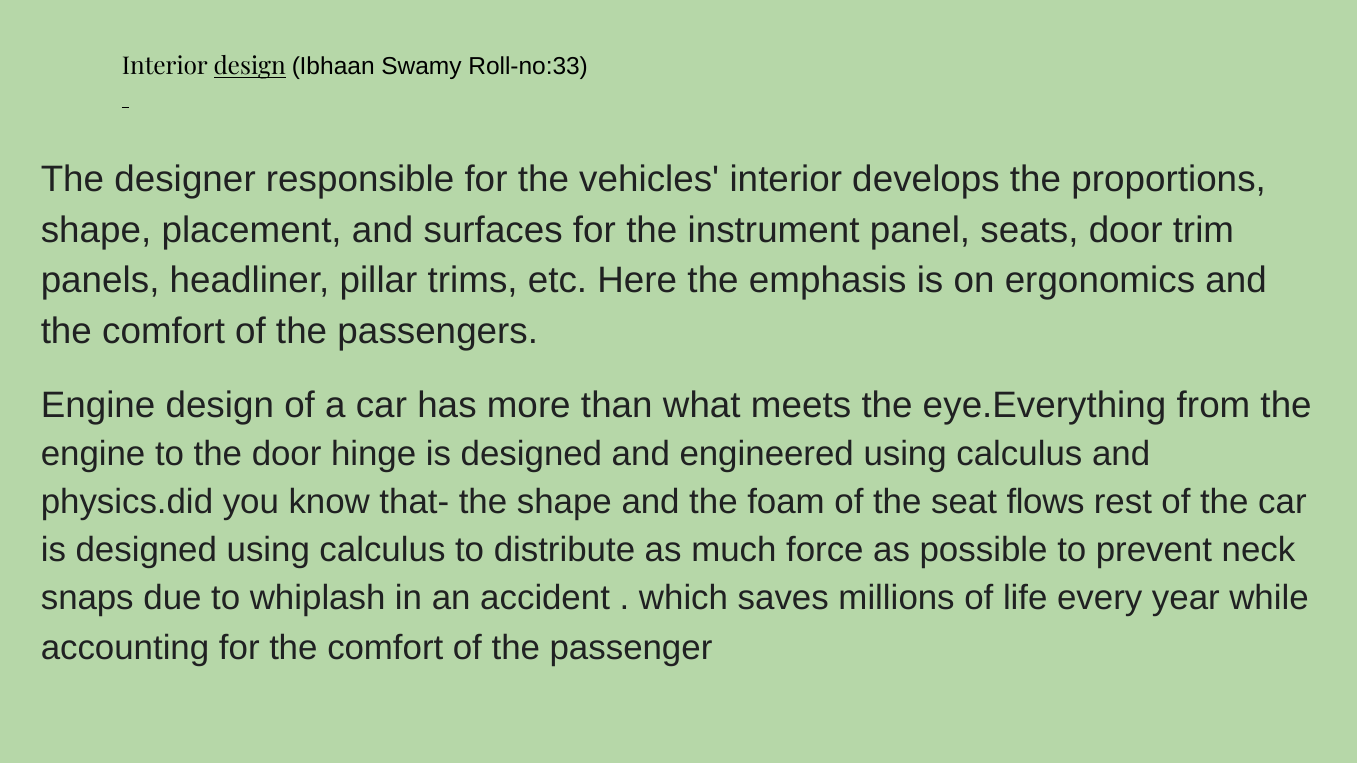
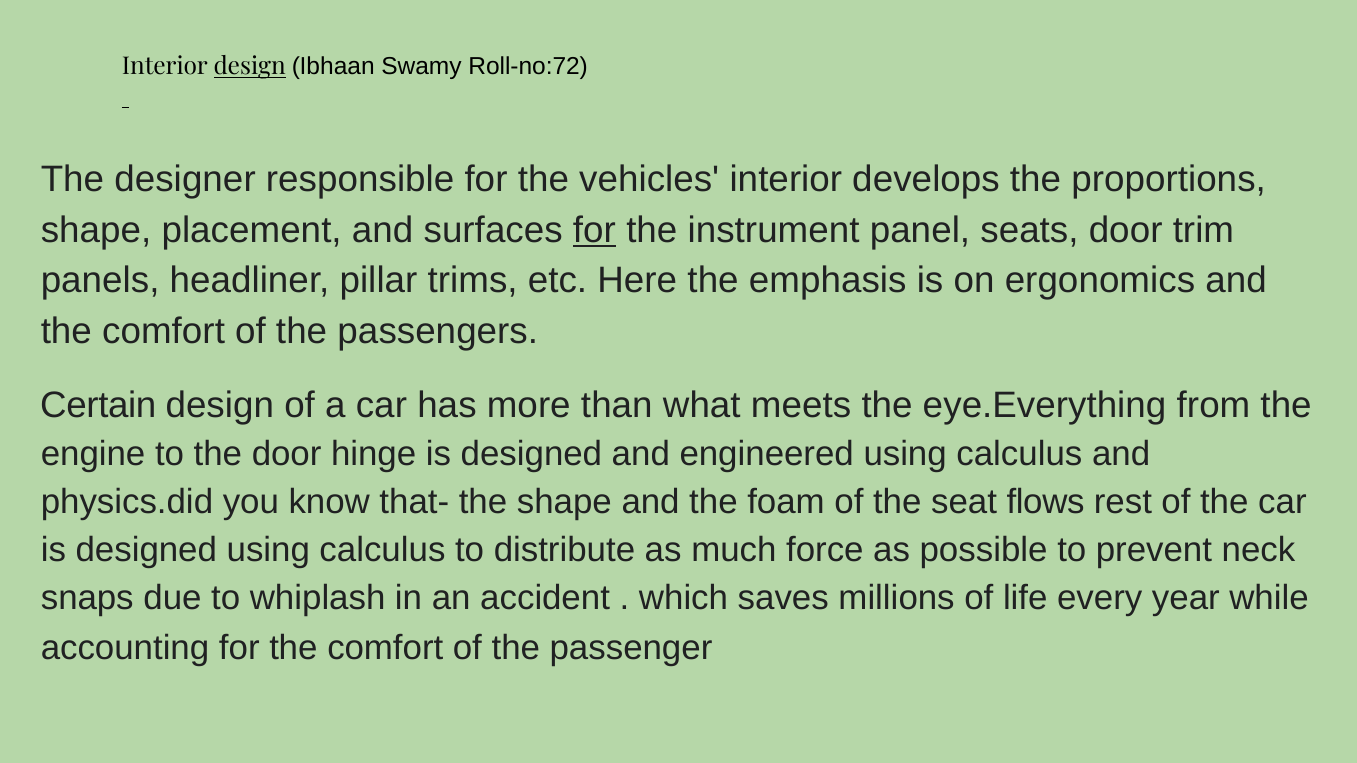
Roll-no:33: Roll-no:33 -> Roll-no:72 (528, 67)
for underline: none -> present (594, 230)
Engine: Engine -> Certain (98, 405)
